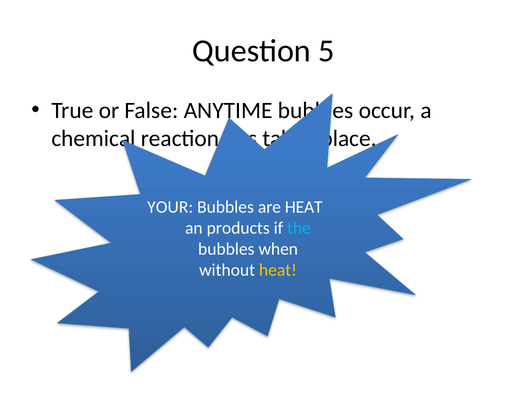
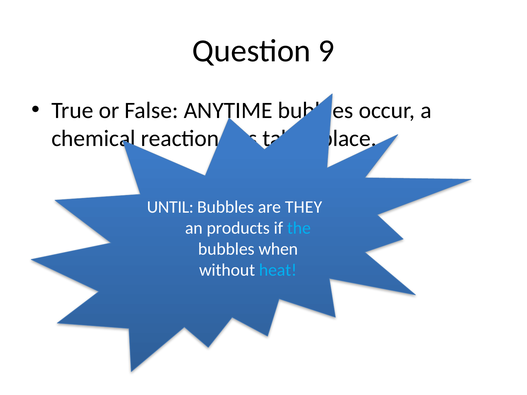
5: 5 -> 9 (326, 51)
YOUR: YOUR -> UNTIL (170, 207)
are HEAT: HEAT -> THEY (304, 207)
heat colour: yellow -> light blue (278, 270)
